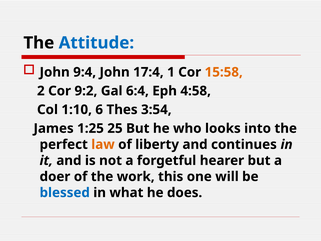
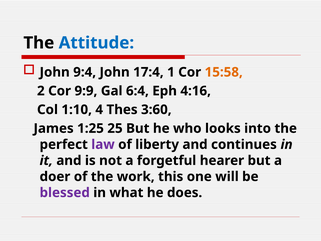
9:2: 9:2 -> 9:9 (86, 91)
4:58: 4:58 -> 4:16 (196, 91)
6: 6 -> 4 (99, 110)
3:54: 3:54 -> 3:60 (156, 110)
law colour: orange -> purple (103, 144)
blessed colour: blue -> purple (65, 192)
